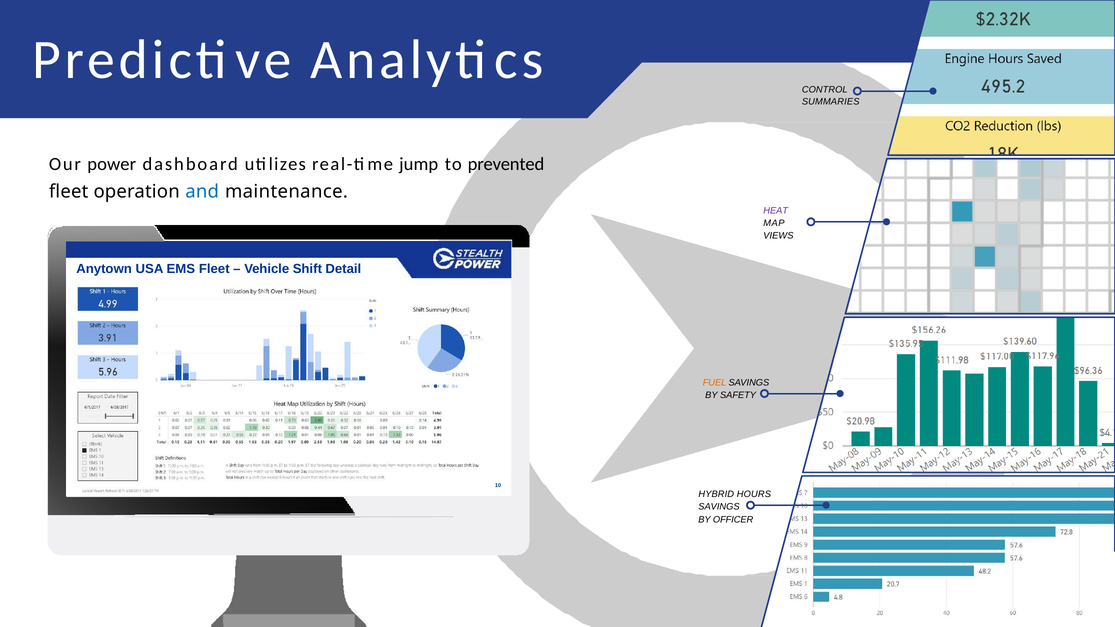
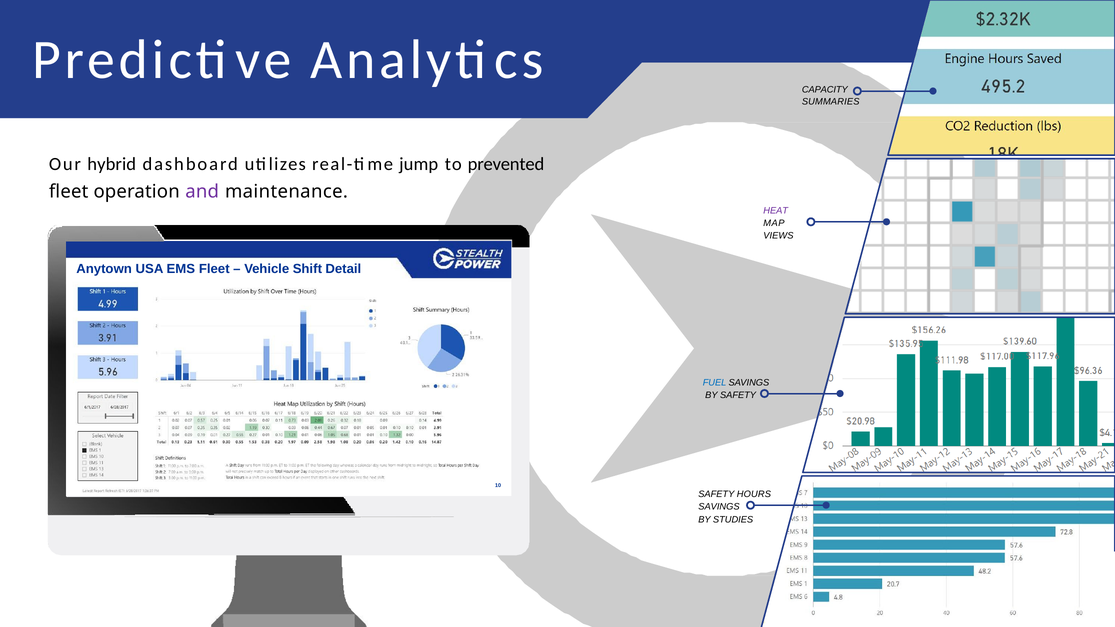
CONTROL: CONTROL -> CAPACITY (825, 89)
power: power -> hybrid (112, 164)
and colour: blue -> purple (202, 192)
FUEL colour: orange -> blue (715, 383)
HYBRID: HYBRID -> SAFETY (716, 494)
OFFICER: OFFICER -> STUDIES (733, 520)
